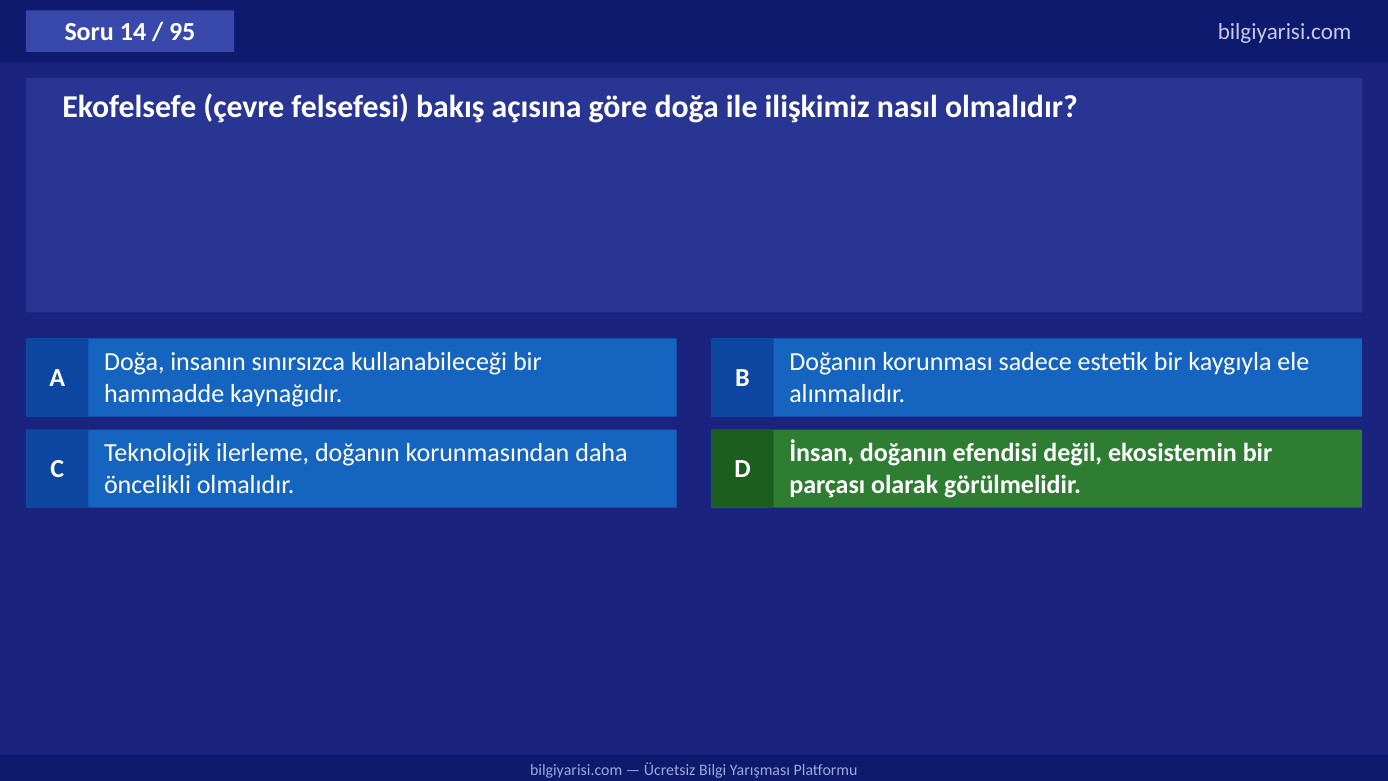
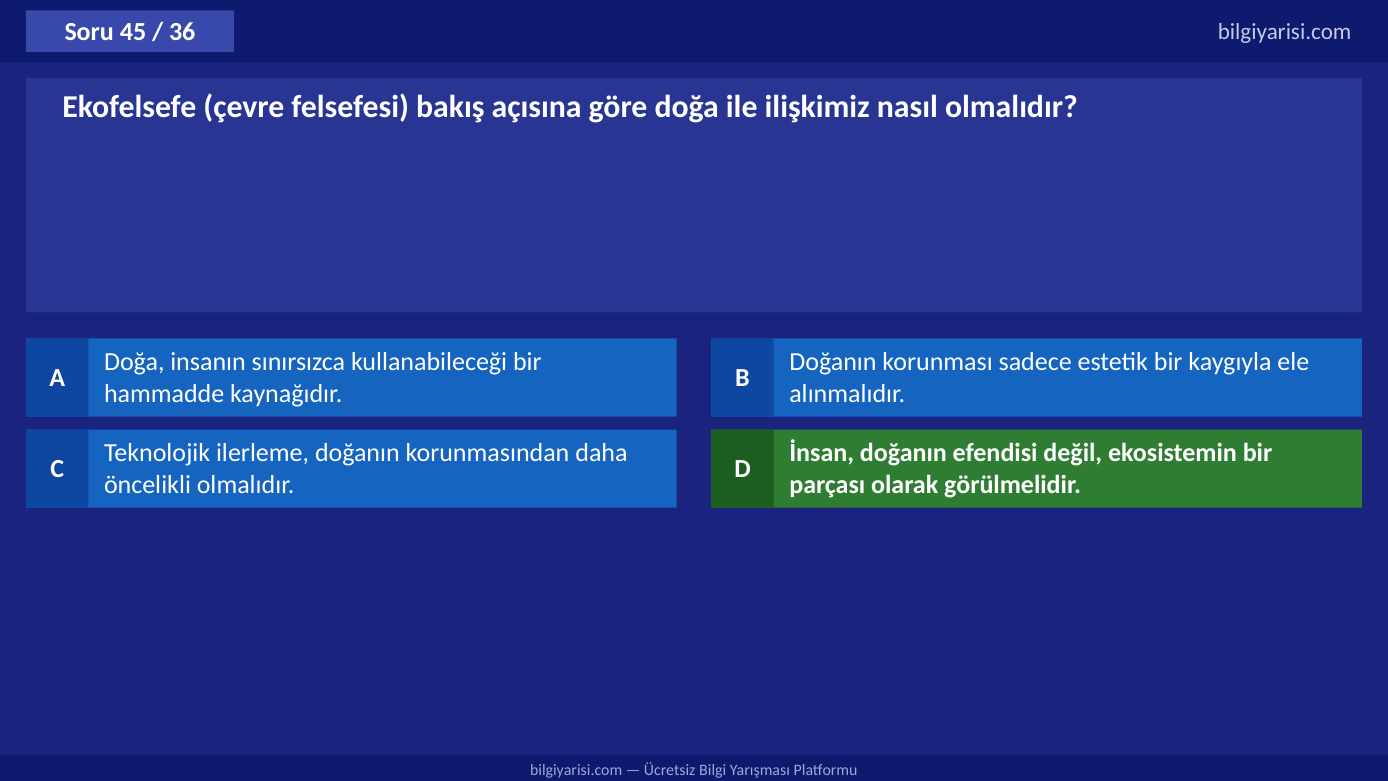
14: 14 -> 45 (133, 32)
95: 95 -> 36 (182, 32)
